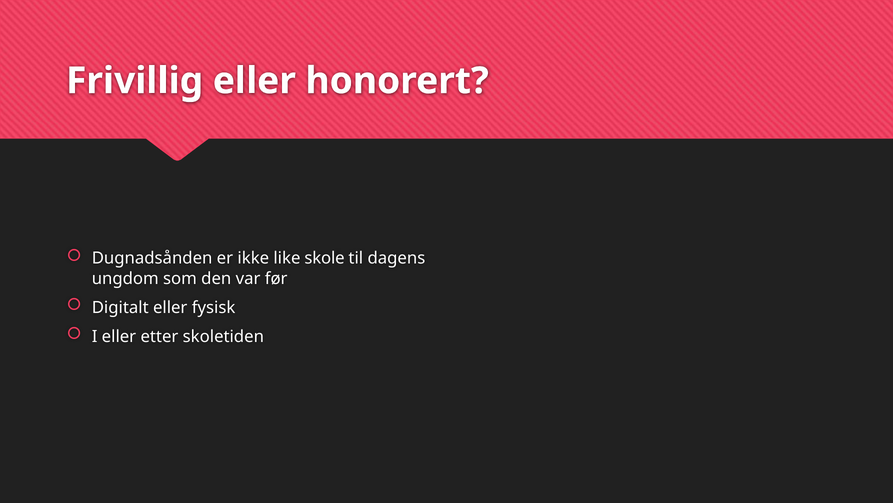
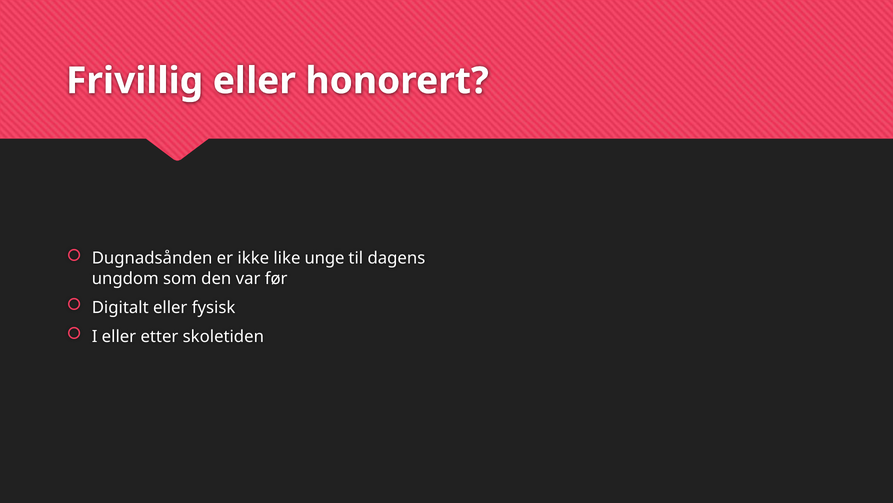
skole: skole -> unge (325, 258)
